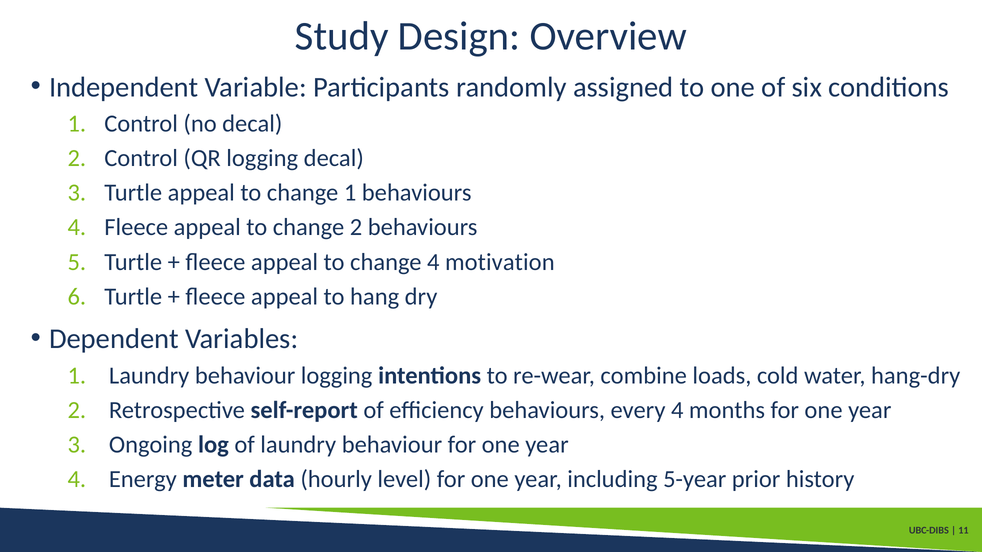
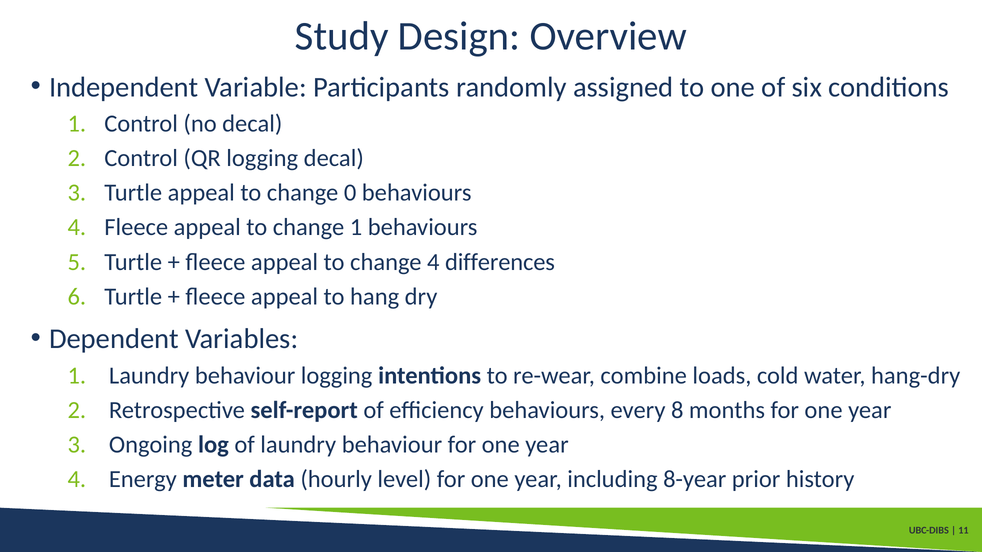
change 1: 1 -> 0 (350, 193)
change 2: 2 -> 1 (356, 228)
motivation: motivation -> differences (500, 262)
every 4: 4 -> 8 (677, 410)
5-year: 5-year -> 8-year (695, 479)
